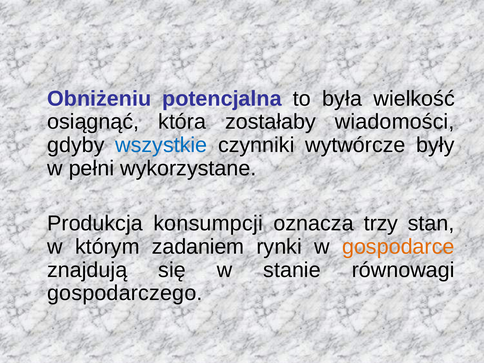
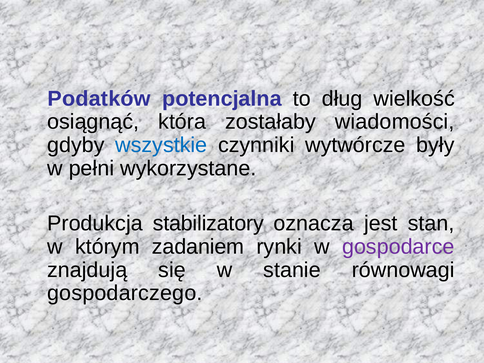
Obniżeniu: Obniżeniu -> Podatków (99, 99)
była: była -> dług (342, 99)
konsumpcji: konsumpcji -> stabilizatory (208, 223)
trzy: trzy -> jest (381, 223)
gospodarce colour: orange -> purple (398, 247)
